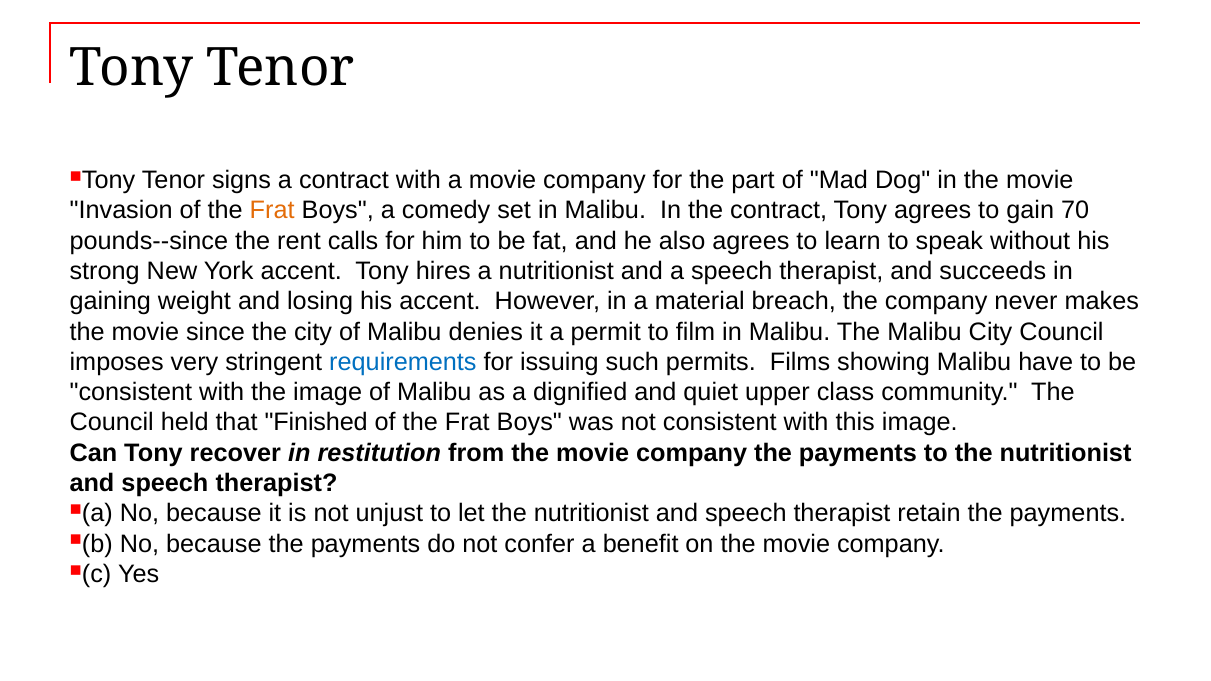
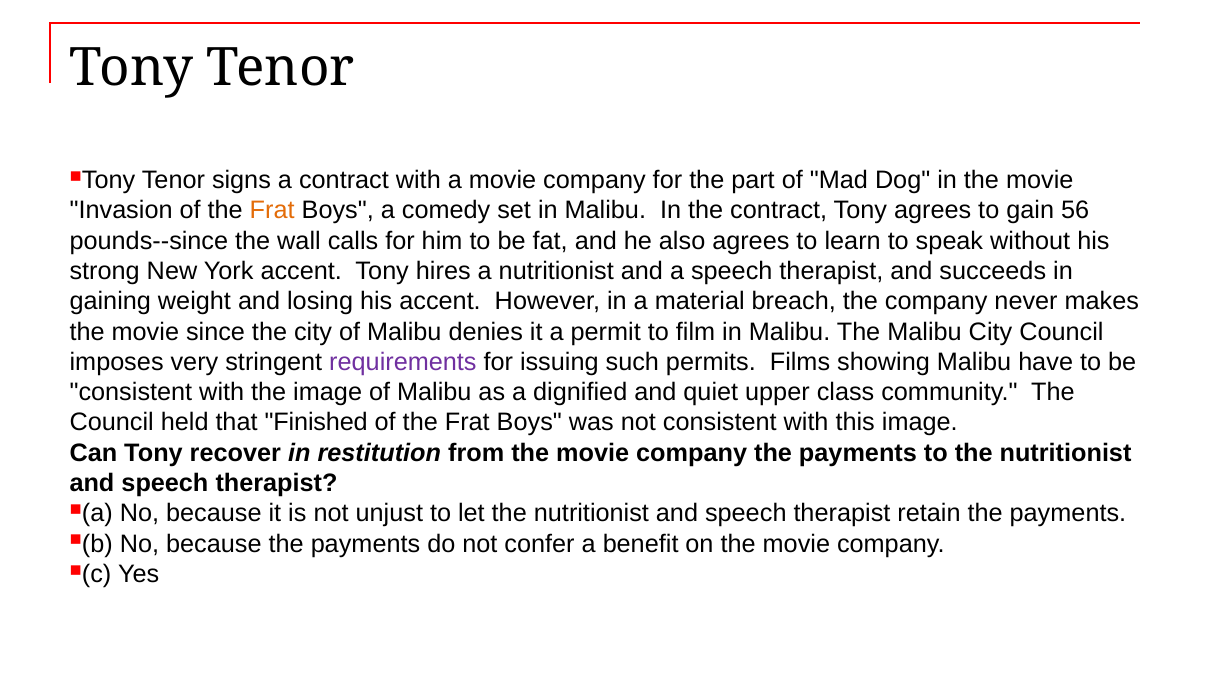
70: 70 -> 56 (1075, 211)
rent: rent -> wall (299, 241)
requirements colour: blue -> purple (403, 362)
